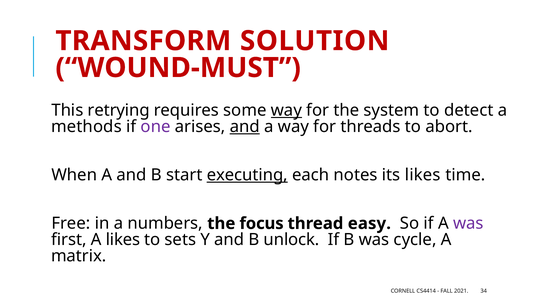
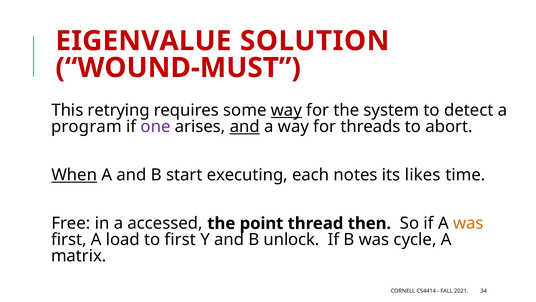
TRANSFORM: TRANSFORM -> EIGENVALUE (143, 41)
methods: methods -> program (86, 126)
When underline: none -> present (74, 175)
executing underline: present -> none (247, 175)
numbers: numbers -> accessed (165, 223)
focus: focus -> point (262, 223)
easy: easy -> then (369, 223)
was colour: purple -> orange (468, 223)
A likes: likes -> load (123, 239)
to sets: sets -> first (180, 239)
